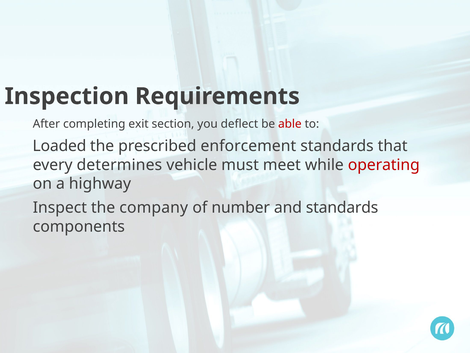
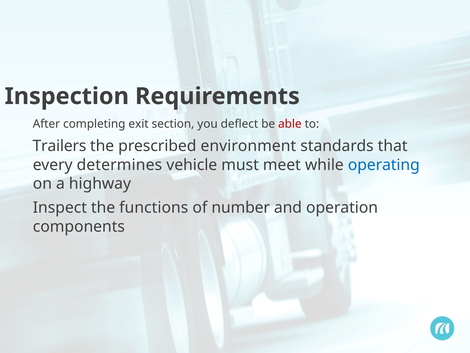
Loaded: Loaded -> Trailers (59, 146)
enforcement: enforcement -> environment (248, 146)
operating colour: red -> blue (384, 165)
company: company -> functions (154, 207)
and standards: standards -> operation (342, 207)
